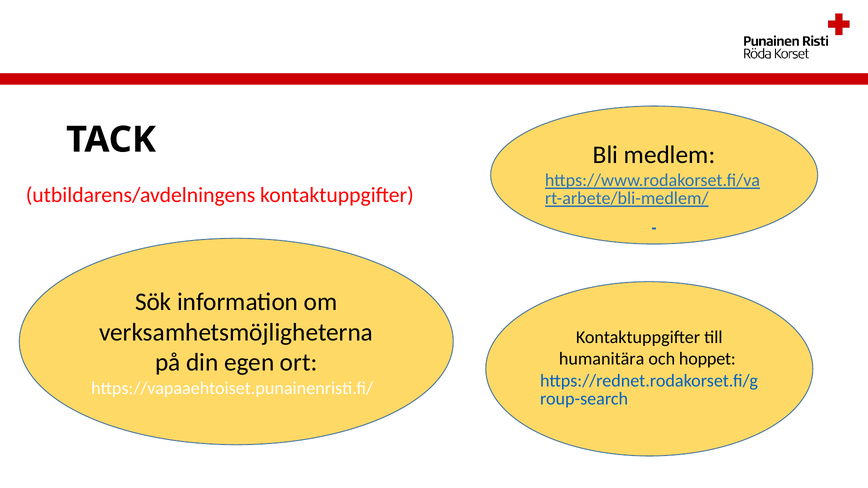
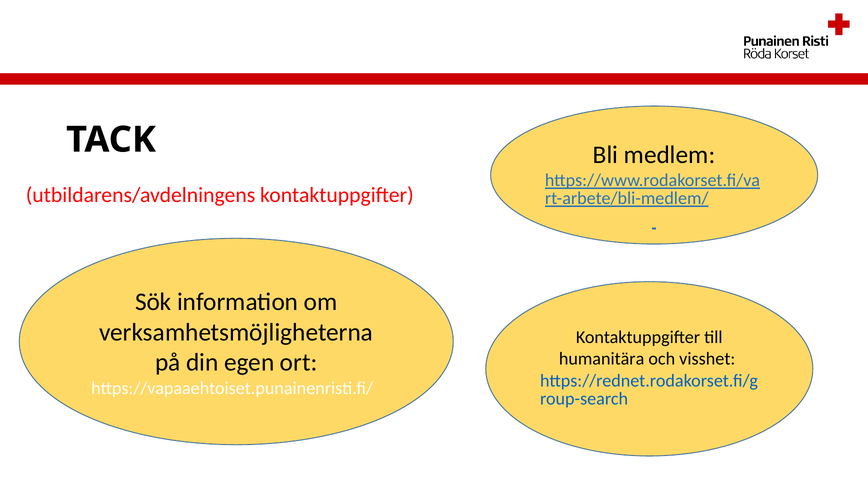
hoppet: hoppet -> visshet (707, 359)
